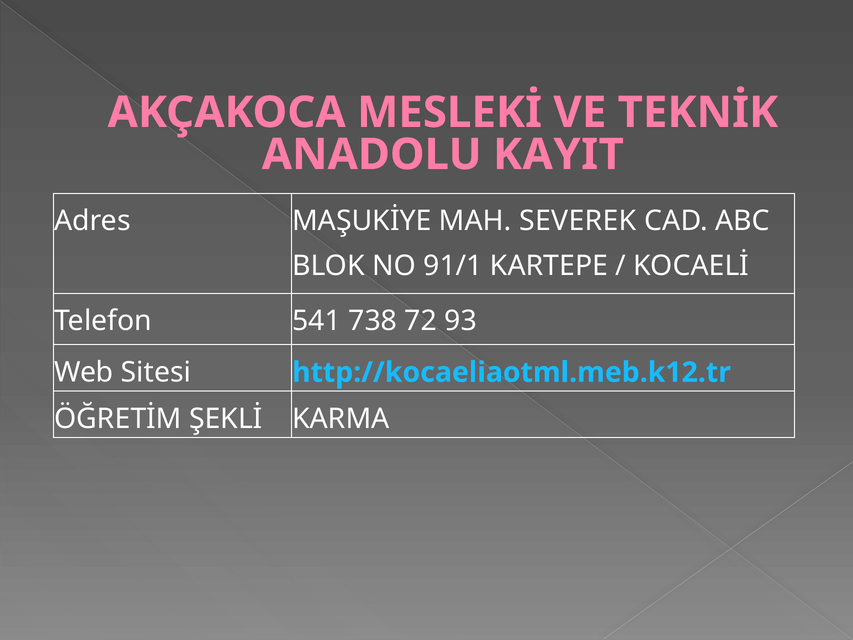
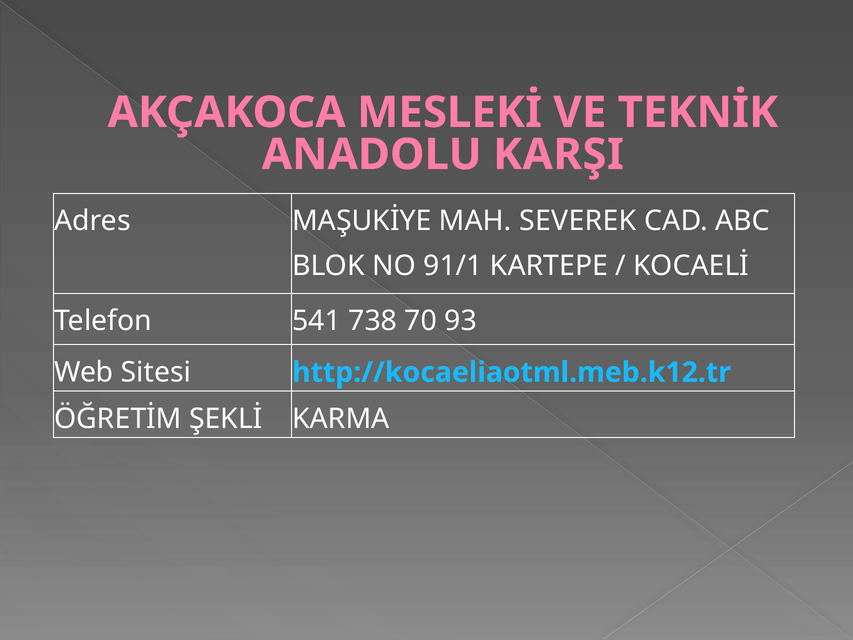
KAYIT: KAYIT -> KARŞI (558, 155)
72: 72 -> 70 (421, 321)
